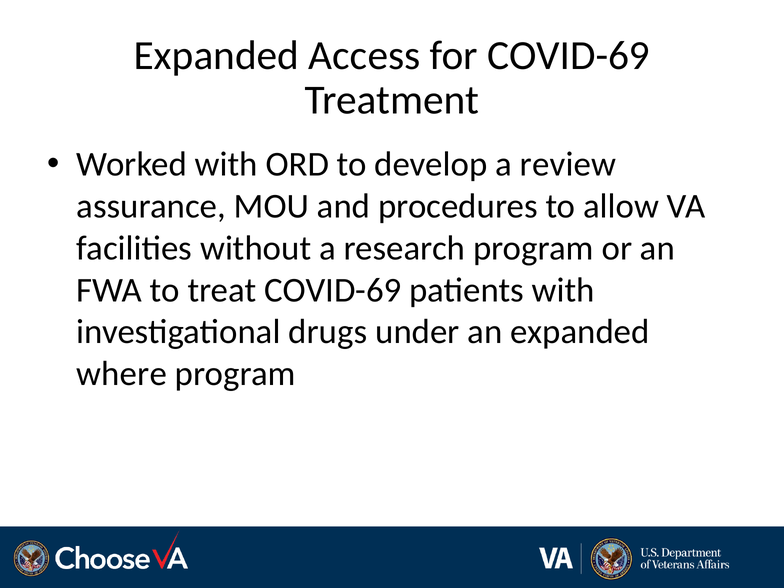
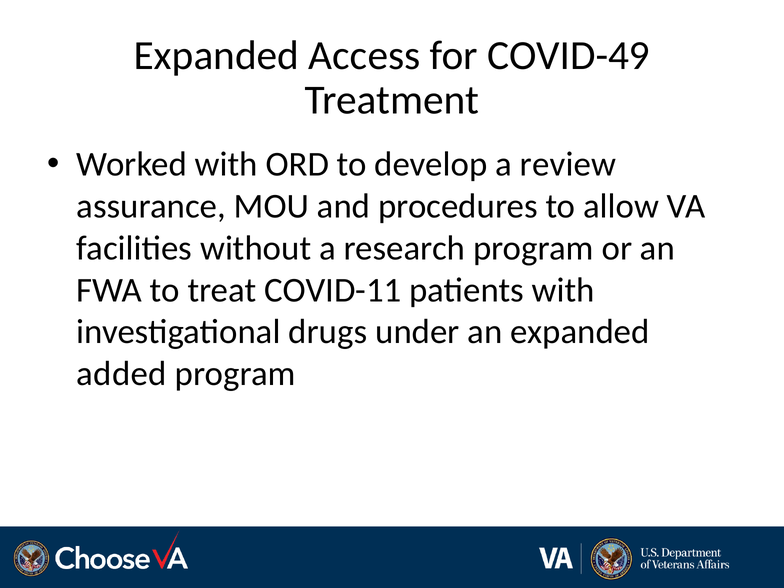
for COVID-69: COVID-69 -> COVID-49 (569, 56)
treat COVID-69: COVID-69 -> COVID-11 (333, 290)
where: where -> added (122, 374)
